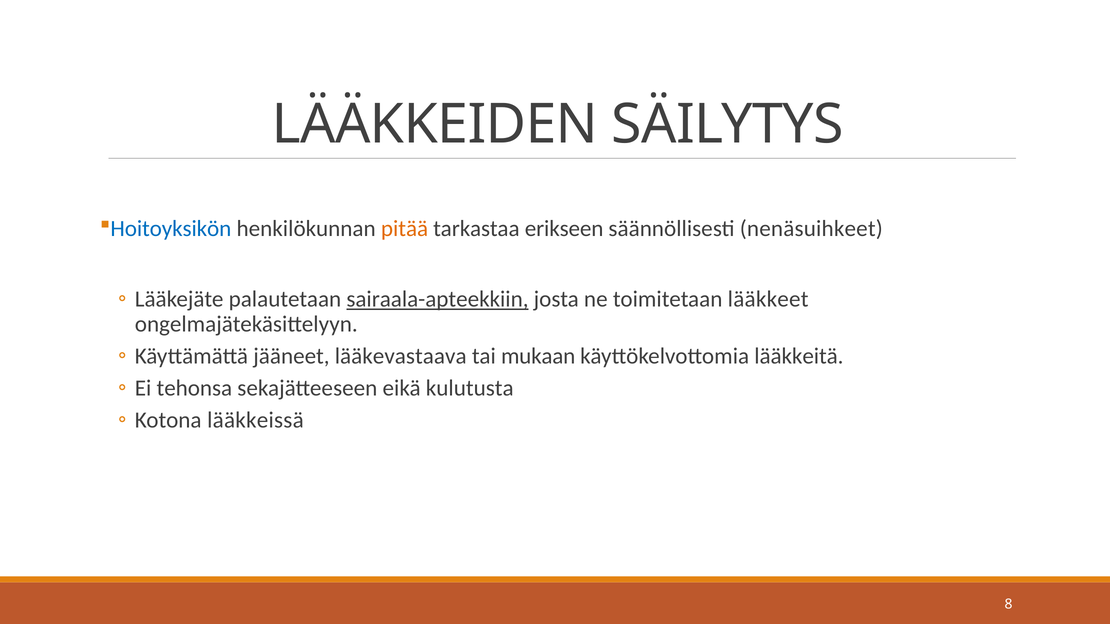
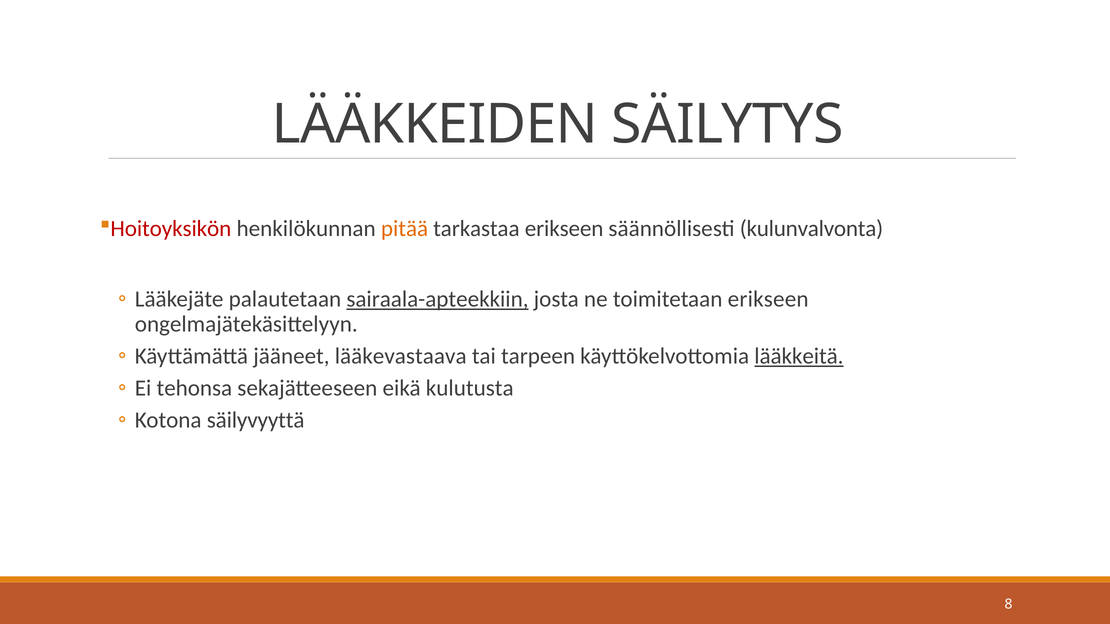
Hoitoyksikön colour: blue -> red (171, 229)
nenäsuihkeet: nenäsuihkeet -> kulunvalvonta (812, 229)
toimitetaan lääkkeet: lääkkeet -> erikseen (768, 300)
mukaan: mukaan -> tarpeen (538, 356)
lääkkeitä underline: none -> present (799, 356)
lääkkeissä: lääkkeissä -> säilyvyyttä (256, 420)
